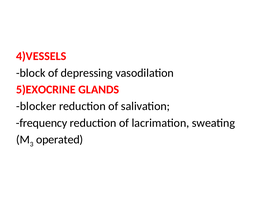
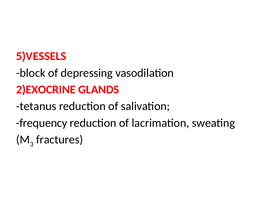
4)VESSELS: 4)VESSELS -> 5)VESSELS (41, 56)
5)EXOCRINE: 5)EXOCRINE -> 2)EXOCRINE (46, 90)
blocker: blocker -> tetanus (36, 106)
operated: operated -> fractures (60, 140)
